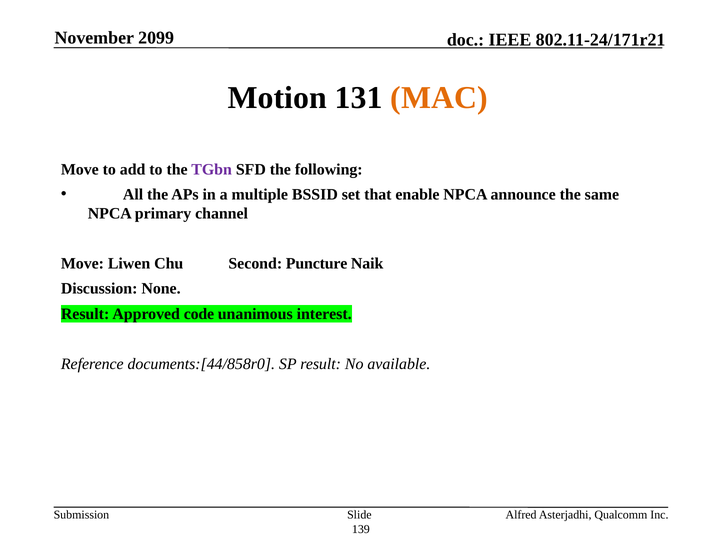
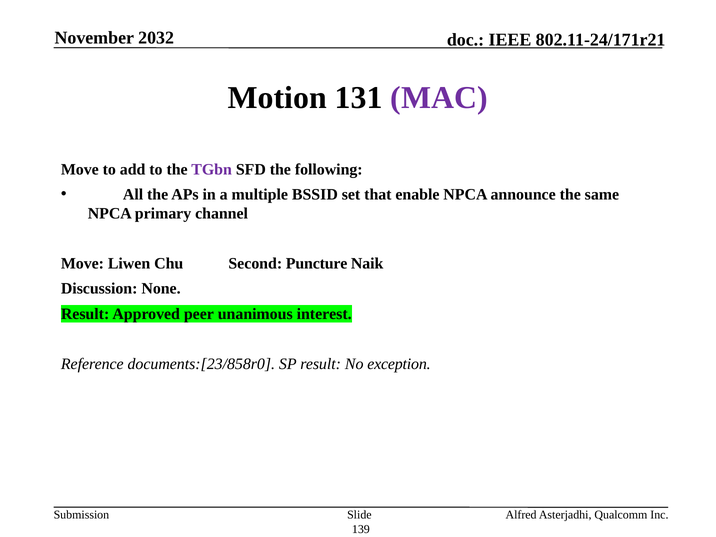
2099: 2099 -> 2032 (156, 38)
MAC colour: orange -> purple (439, 98)
code: code -> peer (199, 314)
documents:[44/858r0: documents:[44/858r0 -> documents:[23/858r0 (201, 364)
available: available -> exception (399, 364)
